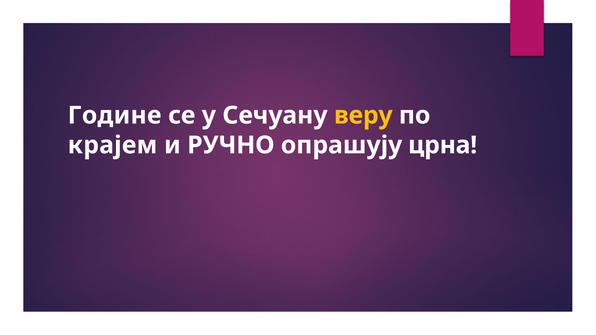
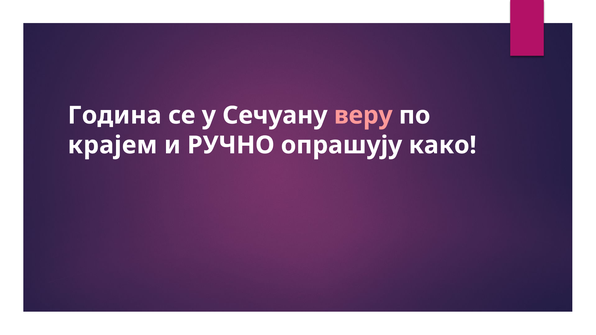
Године: Године -> Година (115, 115)
веру colour: yellow -> pink (363, 115)
црна: црна -> како (443, 145)
